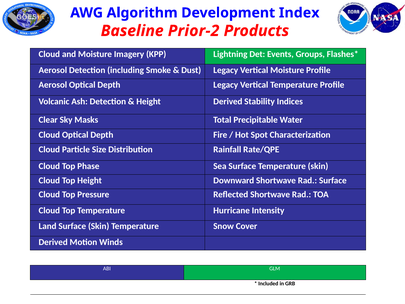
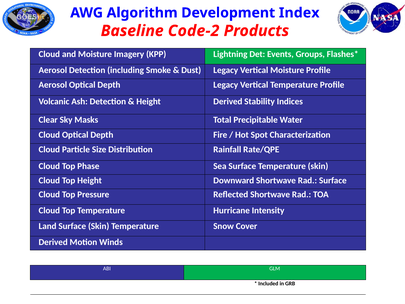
Prior-2: Prior-2 -> Code-2 (194, 31)
